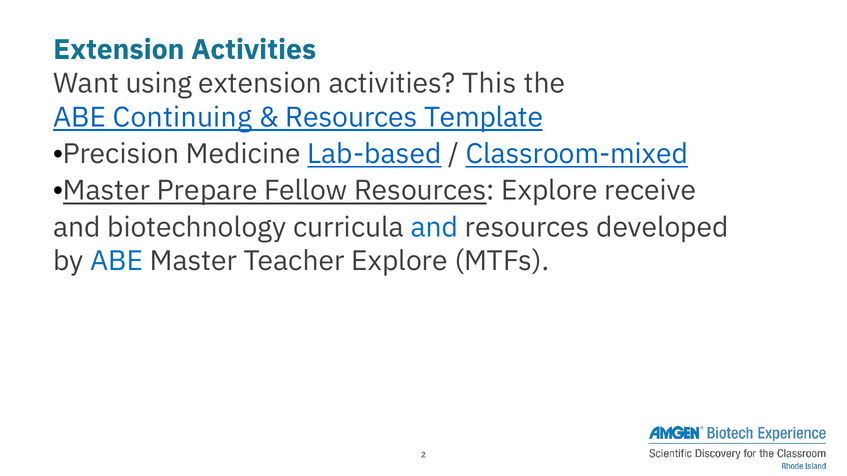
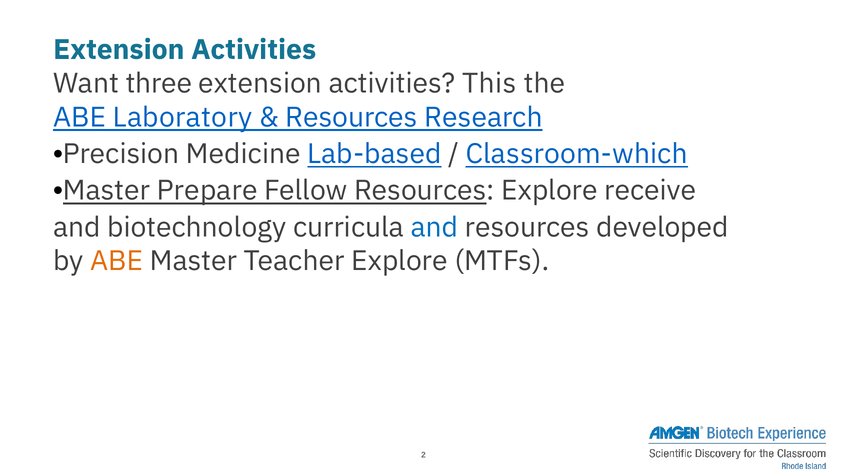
using: using -> three (159, 84)
Continuing: Continuing -> Laboratory (182, 117)
Template: Template -> Research (483, 117)
Classroom-mixed: Classroom-mixed -> Classroom-which (577, 154)
ABE colour: blue -> orange (117, 261)
